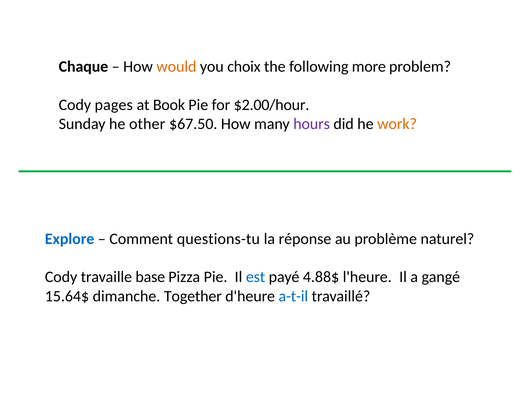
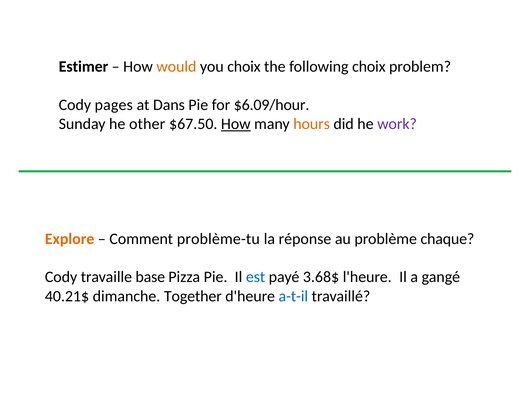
Chaque: Chaque -> Estimer (83, 66)
following more: more -> choix (369, 66)
Book: Book -> Dans (169, 105)
$2.00/hour: $2.00/hour -> $6.09/hour (272, 105)
How underline: none -> present (236, 124)
hours colour: purple -> orange (312, 124)
work colour: orange -> purple (397, 124)
Explore colour: blue -> orange (70, 238)
questions-tu: questions-tu -> problème-tu (218, 238)
naturel: naturel -> chaque (447, 238)
4.88$: 4.88$ -> 3.68$ (321, 277)
15.64$: 15.64$ -> 40.21$ (67, 296)
